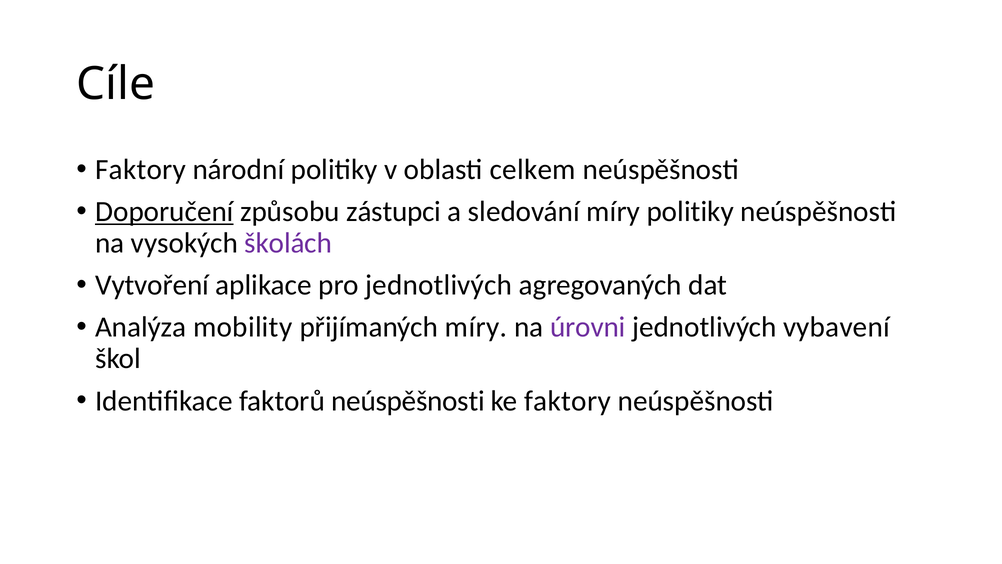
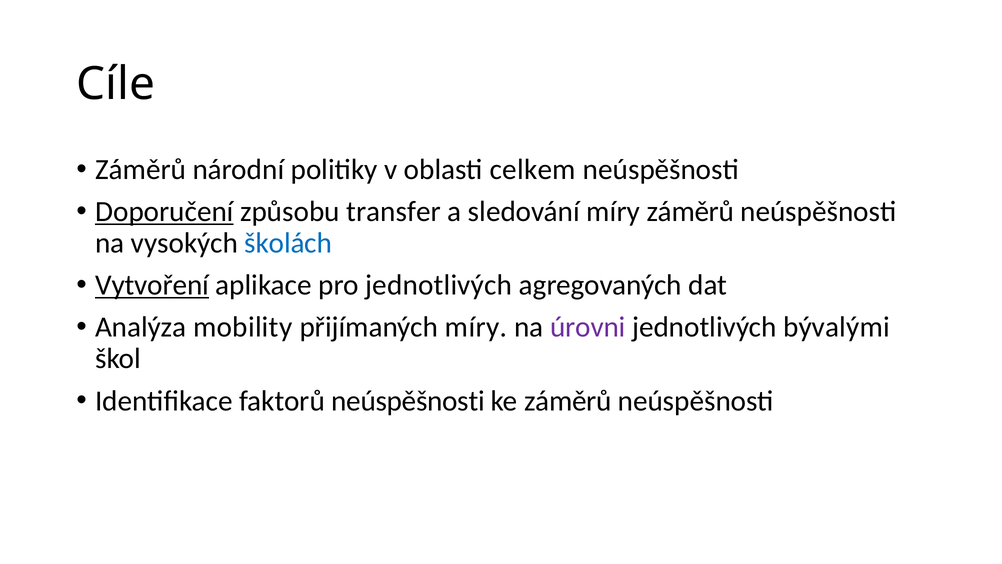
Faktory: Faktory -> Záměrů (141, 169)
zástupci: zástupci -> transfer (394, 211)
míry politiky: politiky -> záměrů (690, 211)
školách colour: purple -> blue (288, 243)
Vytvoření underline: none -> present (152, 285)
vybavení: vybavení -> bývalými (836, 327)
ke faktory: faktory -> záměrů (568, 401)
